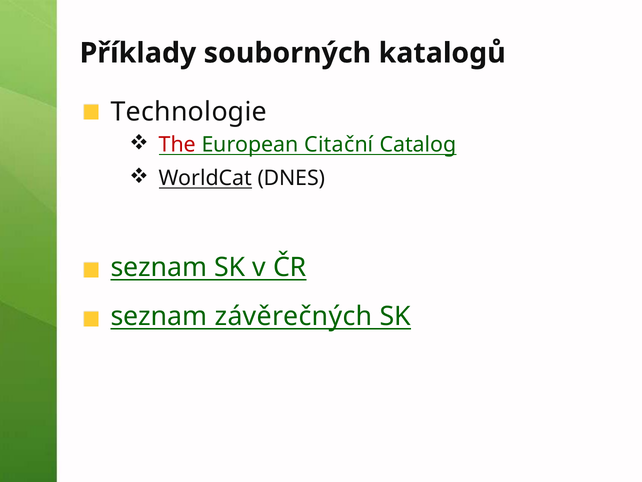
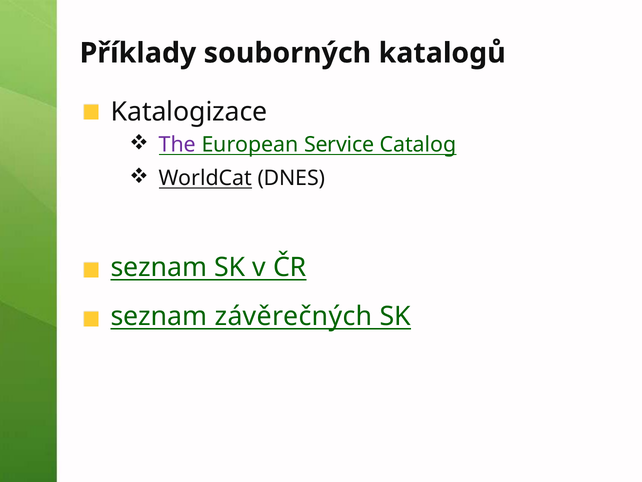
Technologie: Technologie -> Katalogizace (189, 112)
The colour: red -> purple (177, 144)
Citační: Citační -> Service (339, 144)
